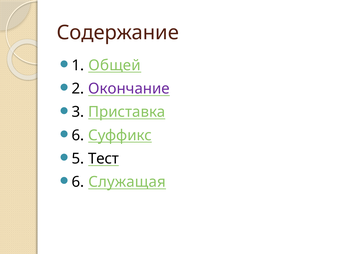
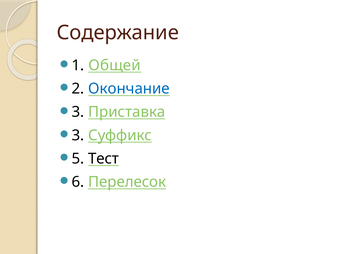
Окончание colour: purple -> blue (129, 89)
6: 6 -> 3 (78, 135)
Служащая: Служащая -> Перелесок (127, 182)
